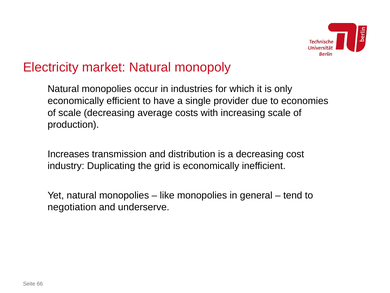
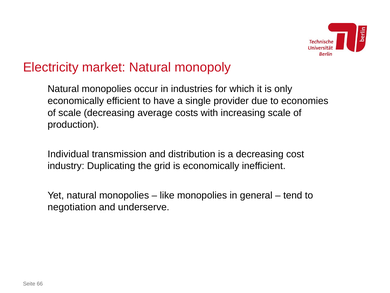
Increases: Increases -> Individual (68, 154)
